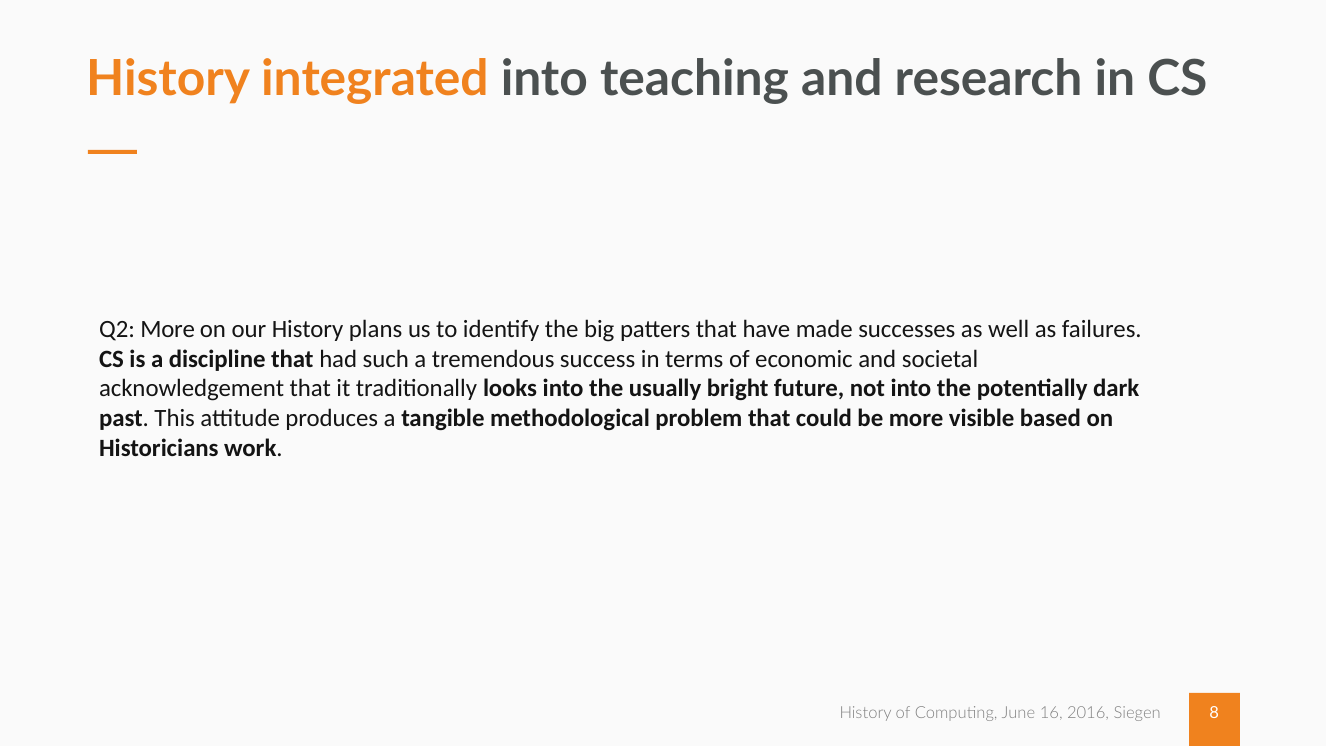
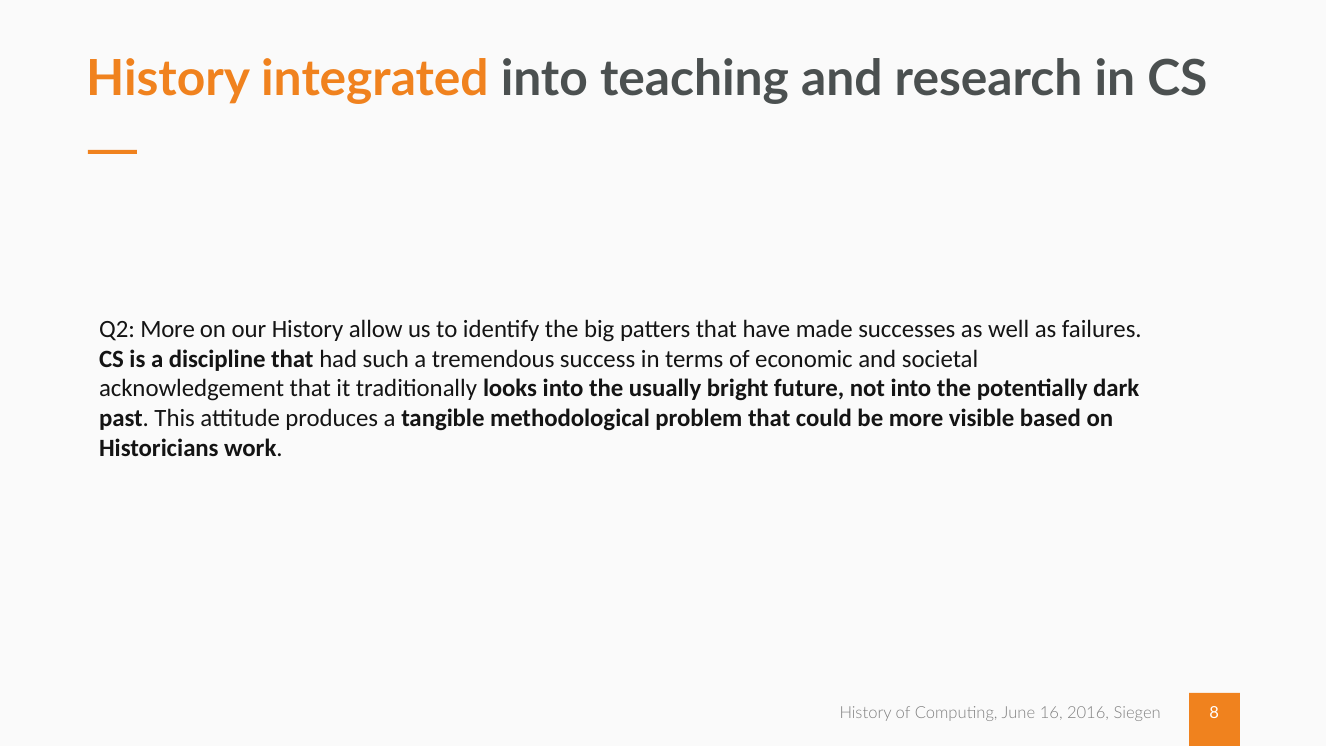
plans: plans -> allow (376, 329)
